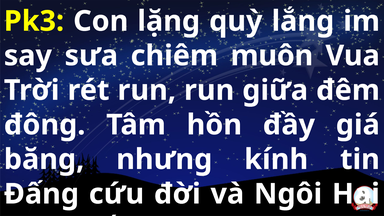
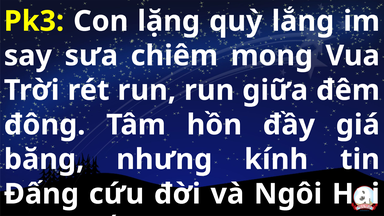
muôn: muôn -> mong (272, 56)
